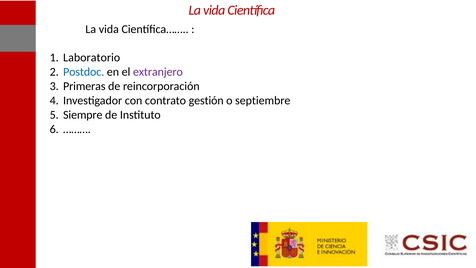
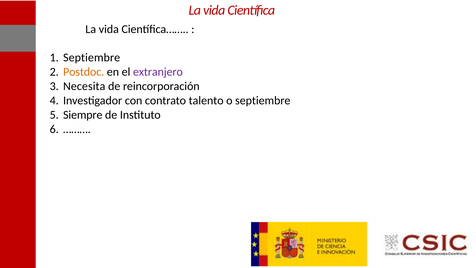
Laboratorio: Laboratorio -> Septiembre (92, 58)
Postdoc colour: blue -> orange (84, 72)
Primeras: Primeras -> Necesita (84, 86)
gestión: gestión -> talento (206, 101)
